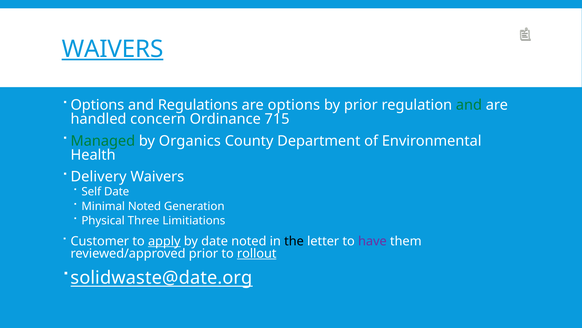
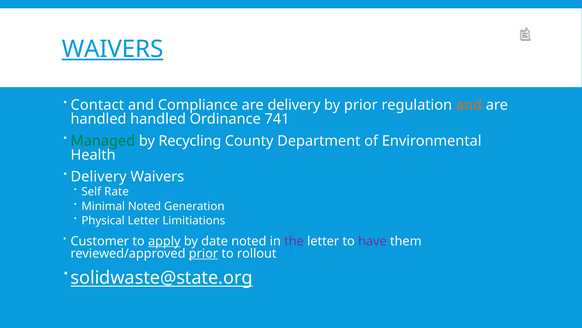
Options: Options -> Contact (97, 105)
Regulations: Regulations -> Compliance (198, 105)
are options: options -> delivery (294, 105)
and colour: green -> orange (469, 105)
handled concern: concern -> handled (158, 119)
715: 715 -> 741 (277, 119)
Organics: Organics -> Recycling (190, 141)
Self Date: Date -> Rate (117, 191)
Physical Three: Three -> Letter (144, 220)
the colour: black -> purple (294, 241)
prior underline: none -> present (203, 253)
rollout underline: present -> none (257, 253)
solidwaste@date.org: solidwaste@date.org -> solidwaste@state.org (162, 277)
